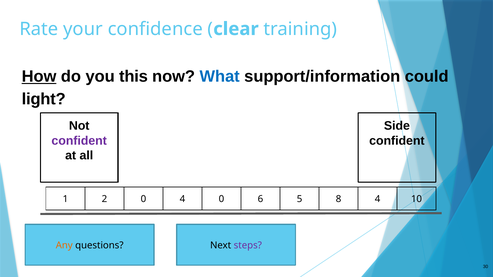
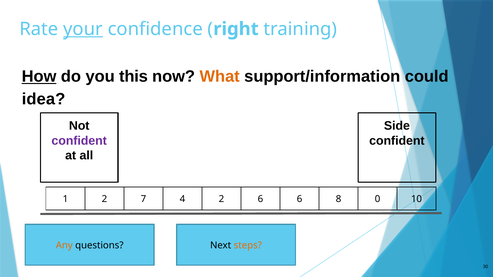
your underline: none -> present (83, 29)
clear: clear -> right (236, 29)
What colour: blue -> orange (220, 76)
light: light -> idea (44, 99)
2 0: 0 -> 7 (143, 199)
4 0: 0 -> 2 (221, 199)
6 5: 5 -> 6 (299, 199)
8 4: 4 -> 0 (378, 199)
steps colour: purple -> orange (248, 246)
